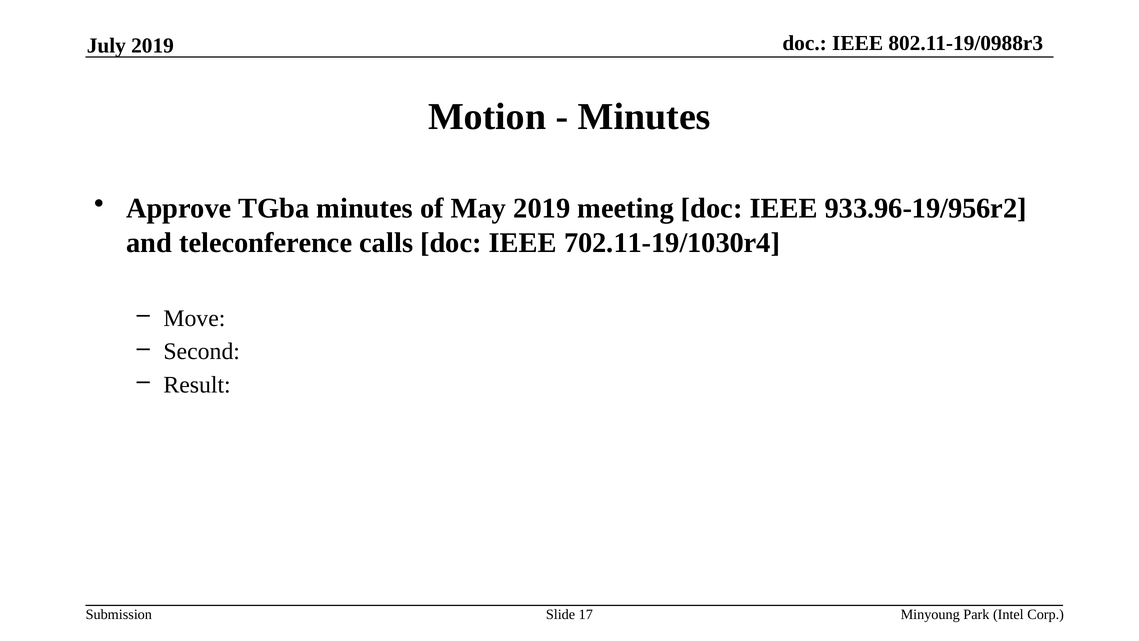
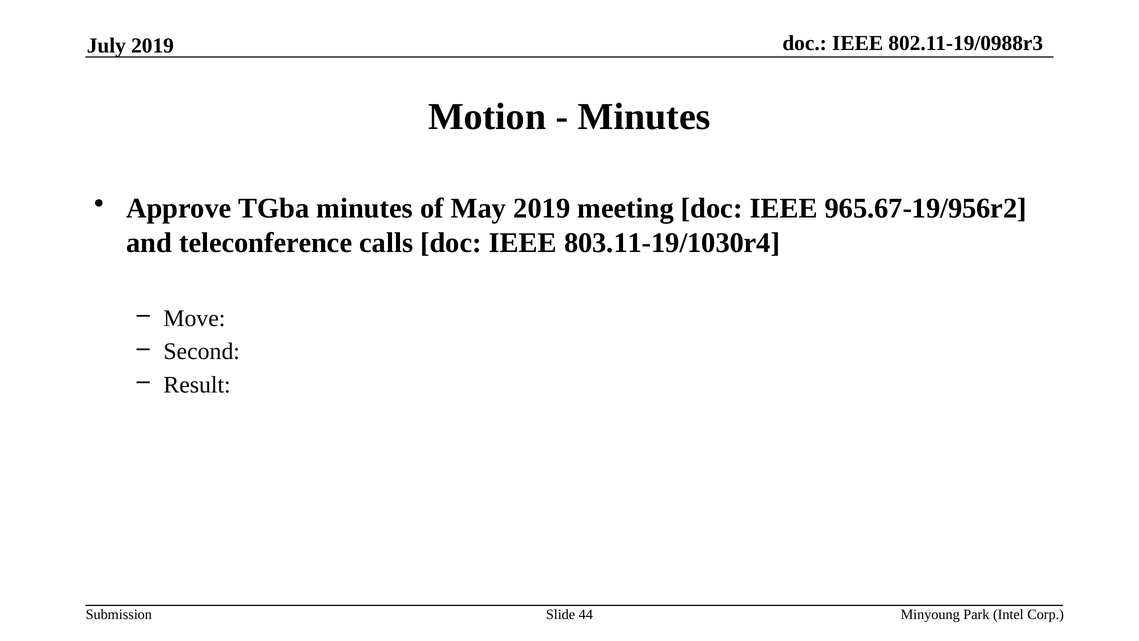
933.96-19/956r2: 933.96-19/956r2 -> 965.67-19/956r2 (926, 208)
702.11-19/1030r4: 702.11-19/1030r4 -> 803.11-19/1030r4 (672, 243)
17: 17 -> 44 (586, 614)
